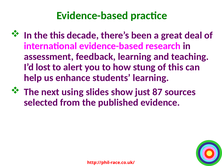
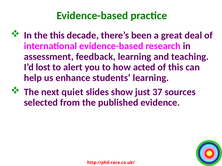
stung: stung -> acted (144, 67)
using: using -> quiet (73, 92)
87: 87 -> 37 (157, 92)
